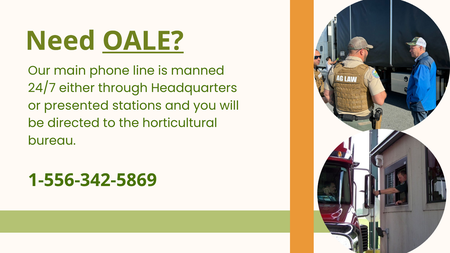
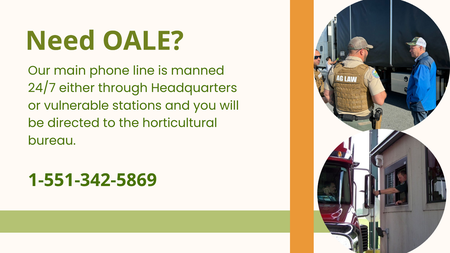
OALE underline: present -> none (143, 41)
presented: presented -> vulnerable (76, 106)
1-556-342-5869: 1-556-342-5869 -> 1-551-342-5869 (92, 180)
